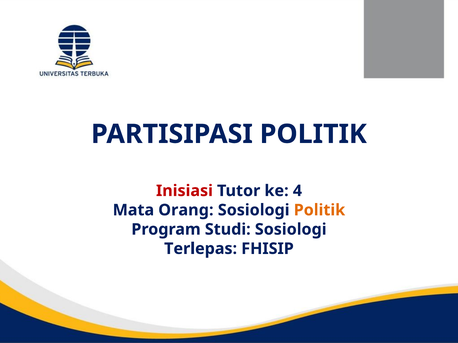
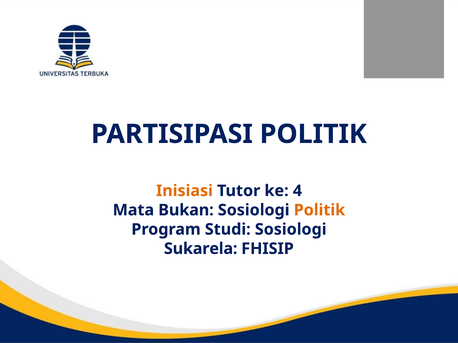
Inisiasi colour: red -> orange (184, 191)
Orang: Orang -> Bukan (186, 210)
Terlepas: Terlepas -> Sukarela (201, 249)
